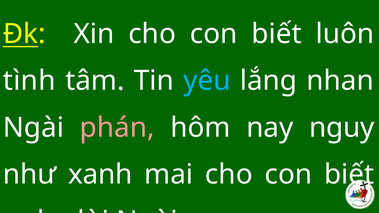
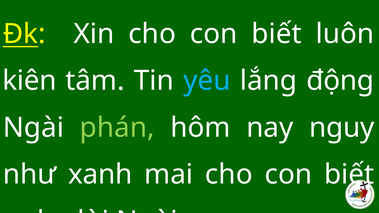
tình: tình -> kiên (29, 81)
nhan: nhan -> động (340, 81)
phán colour: pink -> light green (117, 128)
